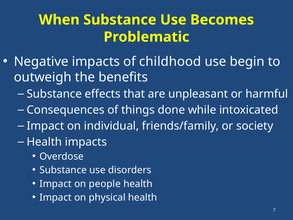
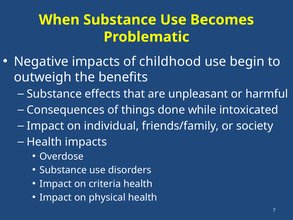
people: people -> criteria (105, 184)
